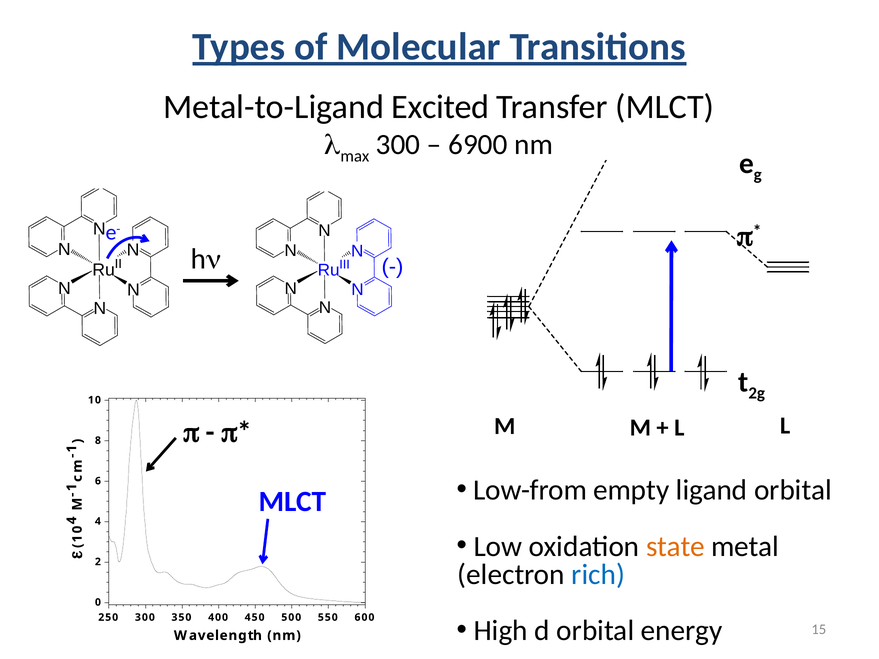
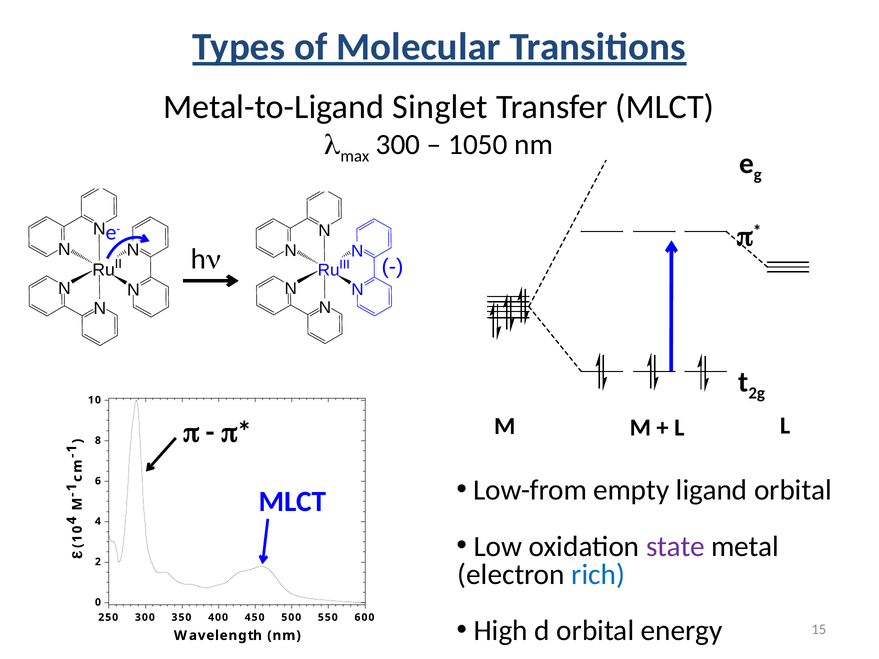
Excited: Excited -> Singlet (440, 107)
6900: 6900 -> 1050 (478, 145)
state colour: orange -> purple (675, 547)
